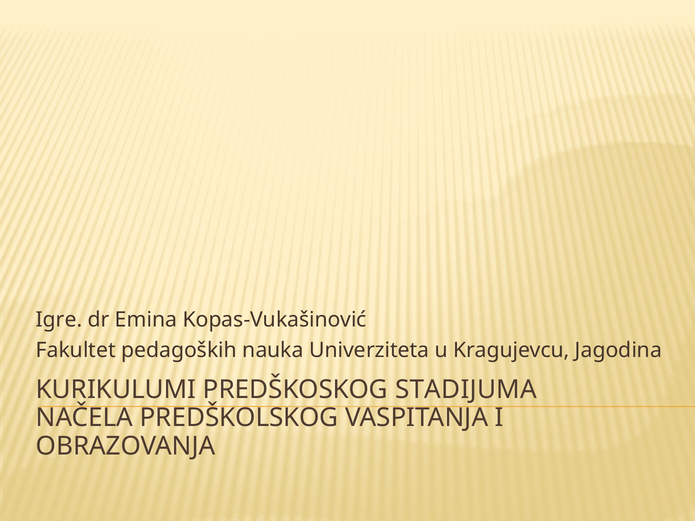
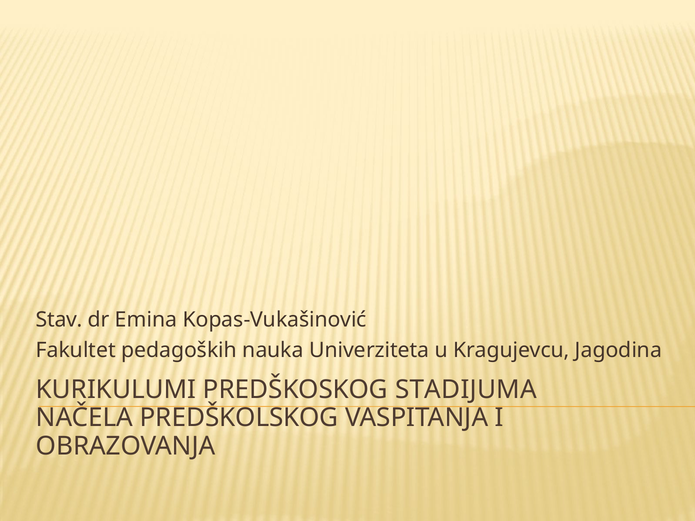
Igre: Igre -> Stav (59, 320)
